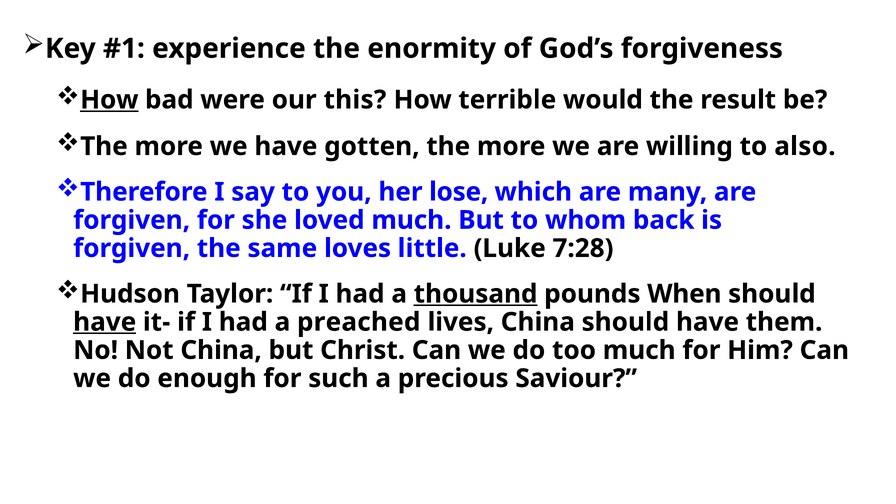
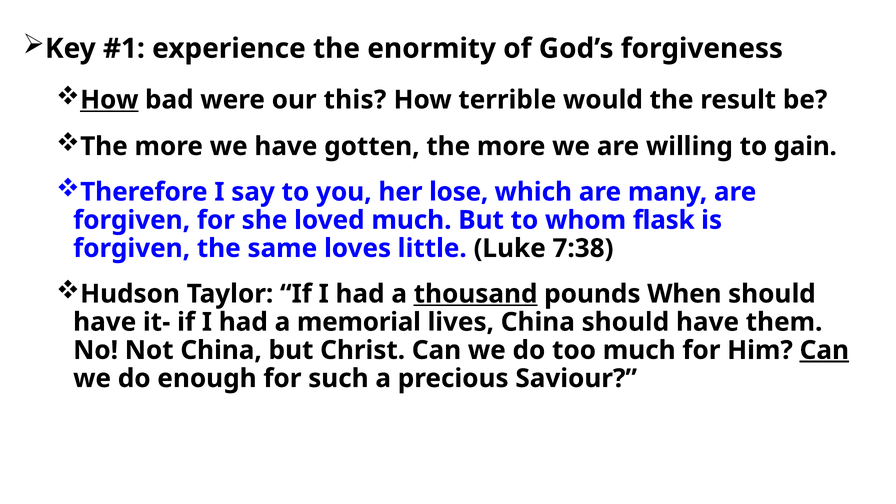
also: also -> gain (805, 146)
back: back -> flask (664, 220)
7:28: 7:28 -> 7:38 (583, 248)
have underline: present -> none (105, 322)
preached: preached -> memorial (359, 322)
Can underline: none -> present (824, 350)
